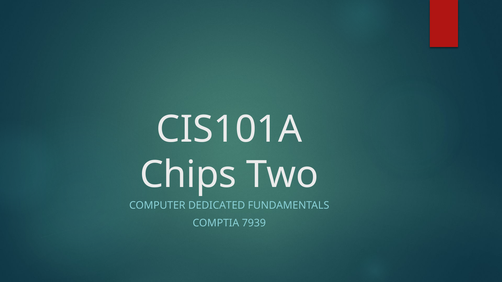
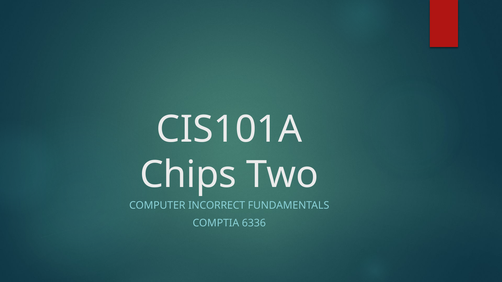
DEDICATED: DEDICATED -> INCORRECT (217, 206)
7939: 7939 -> 6336 (254, 223)
